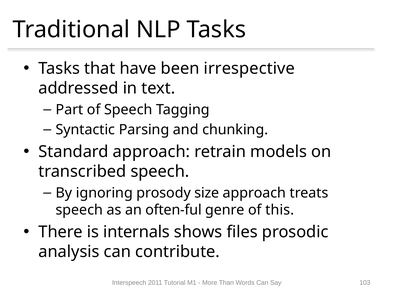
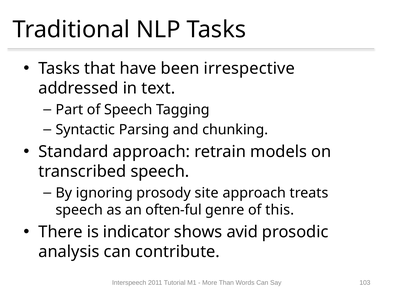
size: size -> site (207, 193)
internals: internals -> indicator (137, 232)
files: files -> avid (242, 232)
